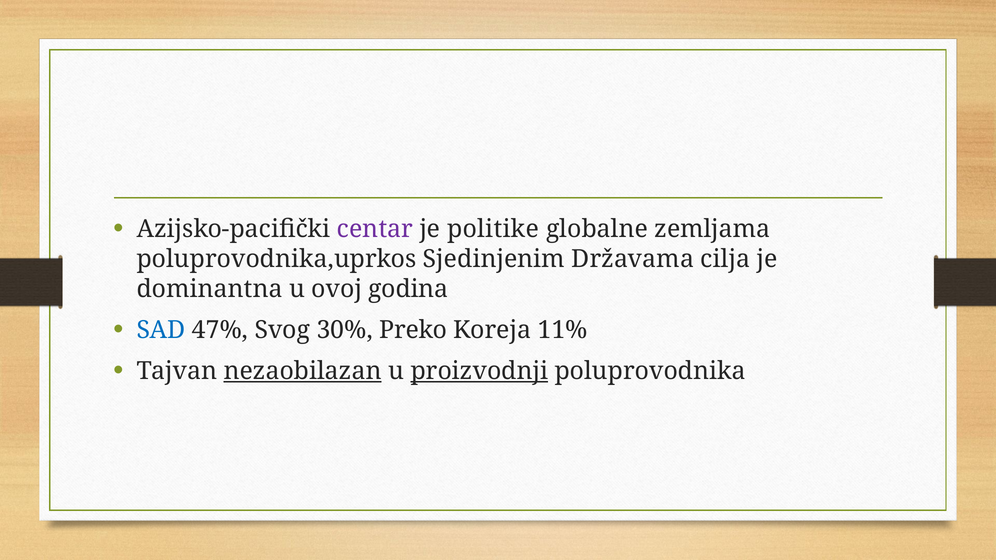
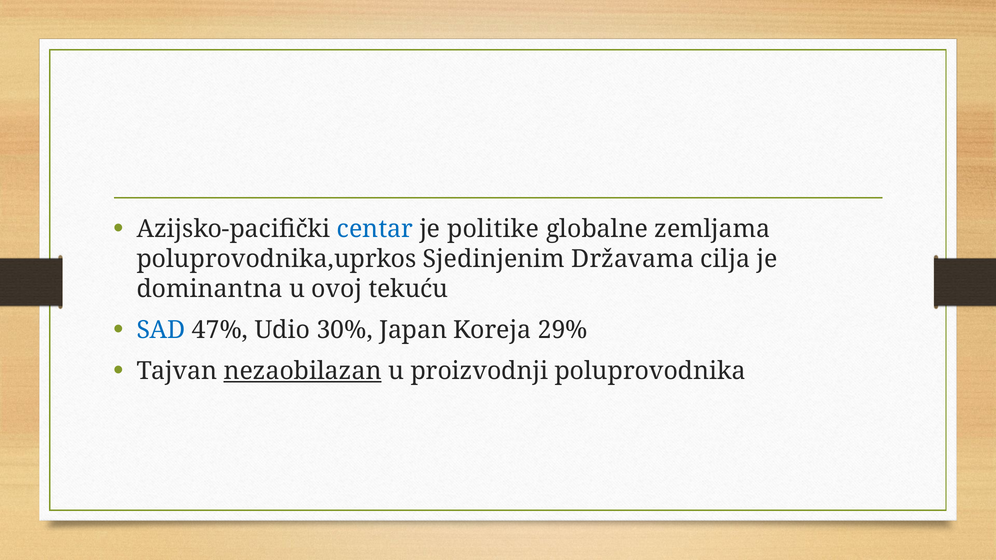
centar colour: purple -> blue (375, 229)
godina: godina -> tekuću (408, 289)
Svog: Svog -> Udio (282, 330)
Preko: Preko -> Japan (413, 330)
11%: 11% -> 29% (563, 330)
proizvodnji underline: present -> none (479, 371)
